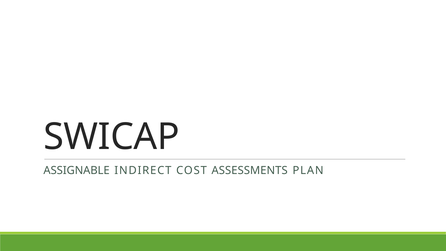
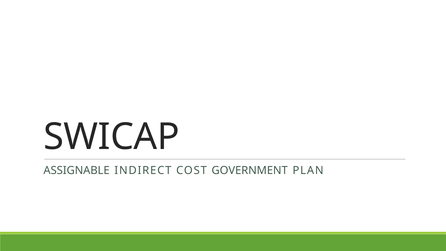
ASSESSMENTS: ASSESSMENTS -> GOVERNMENT (250, 171)
